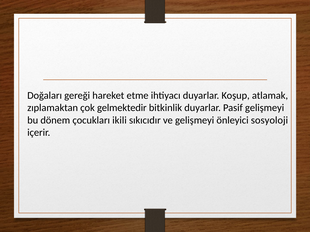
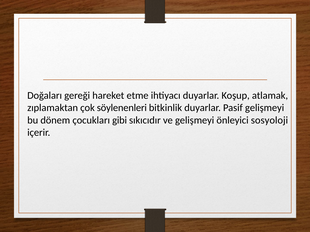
gelmektedir: gelmektedir -> söylenenleri (122, 108)
ikili: ikili -> gibi (120, 120)
